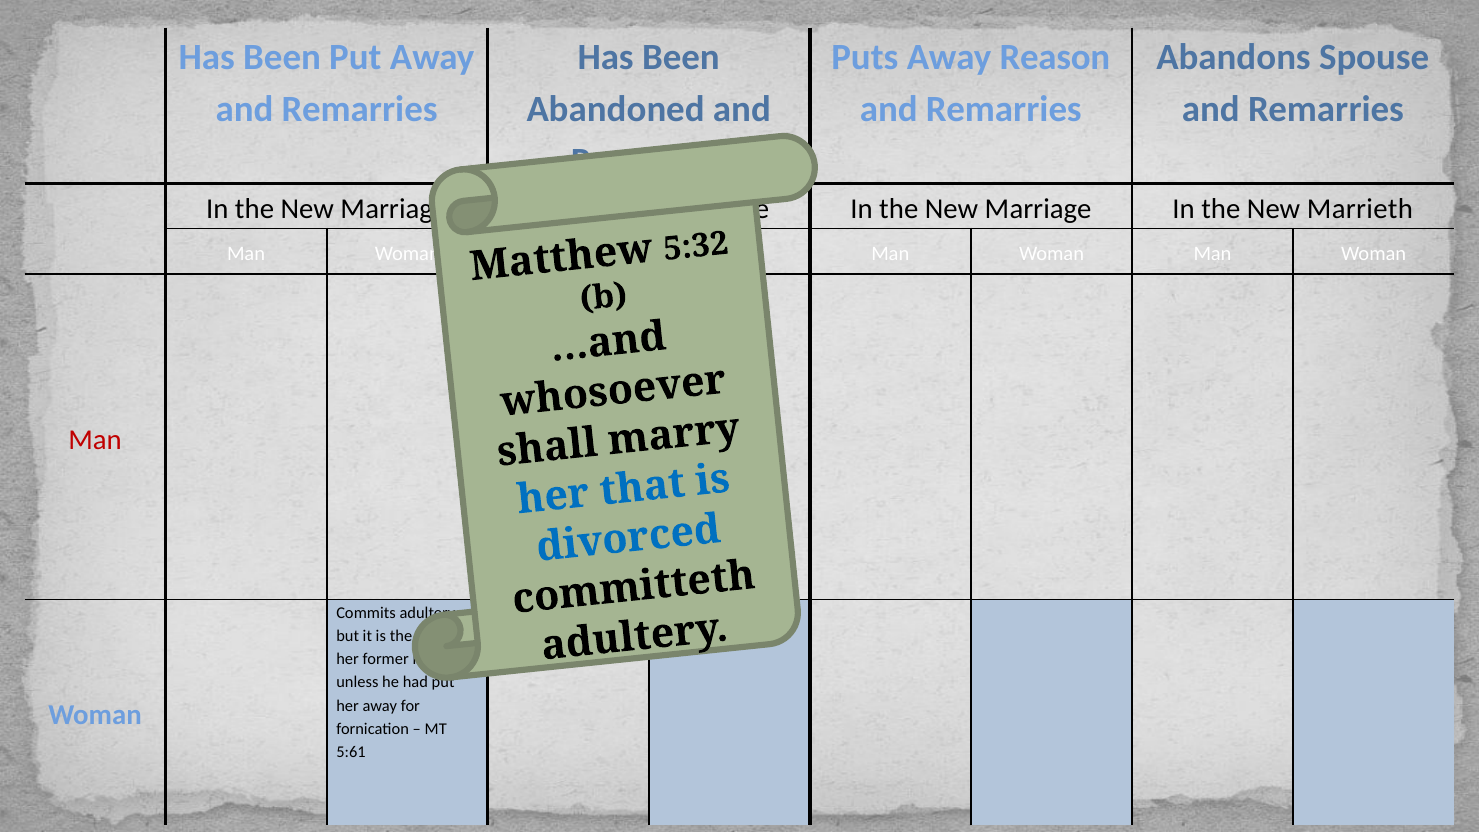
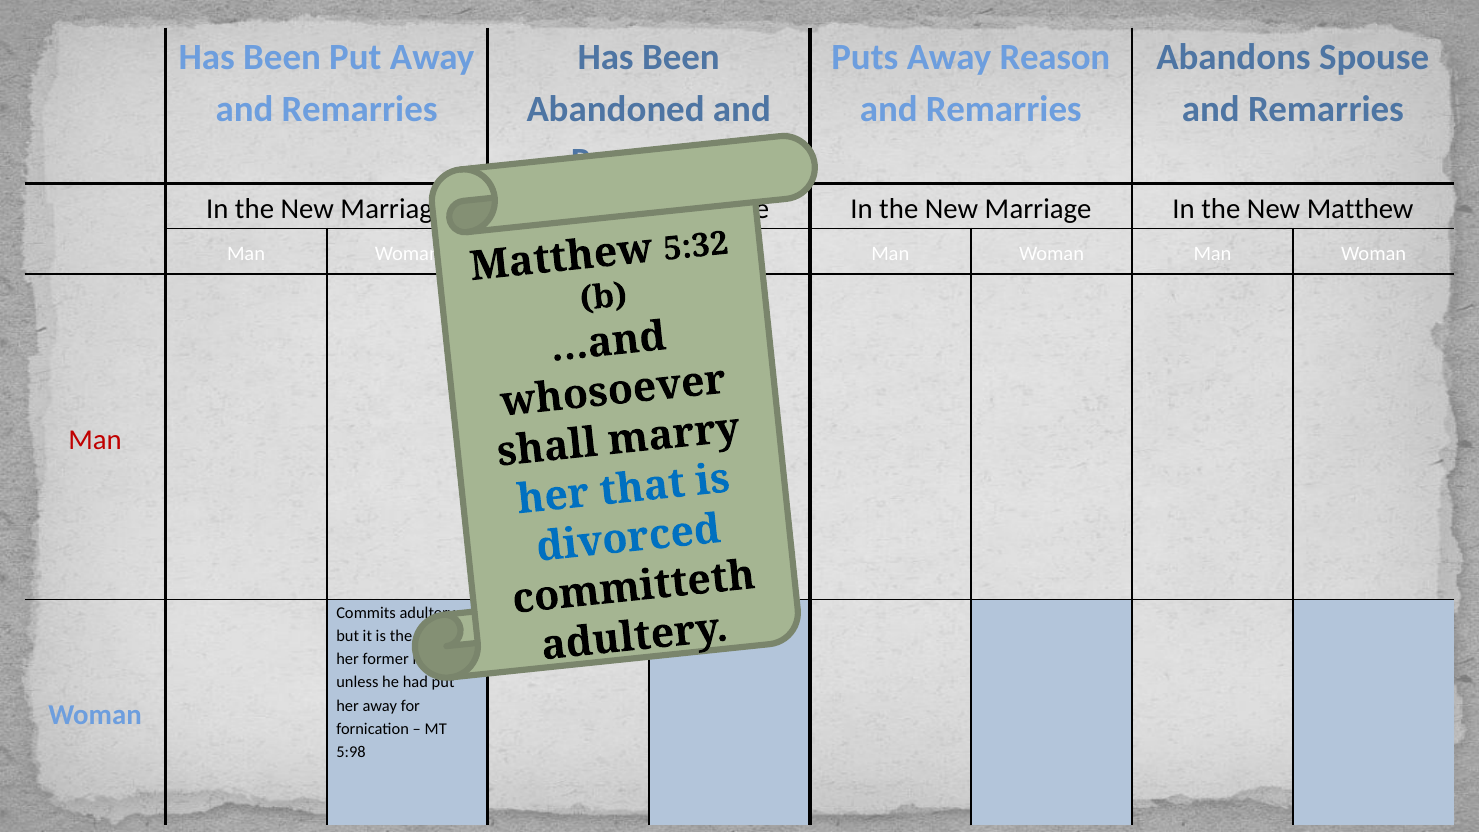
New Marrieth: Marrieth -> Matthew (1360, 209)
5:61: 5:61 -> 5:98 (351, 752)
